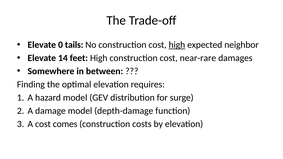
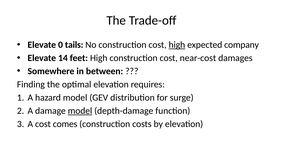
neighbor: neighbor -> company (242, 45)
near-rare: near-rare -> near-cost (198, 58)
model underline: none -> present (80, 111)
